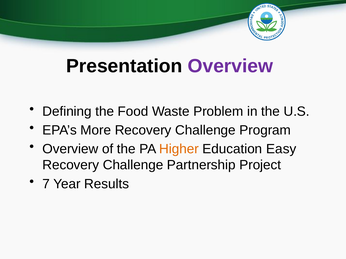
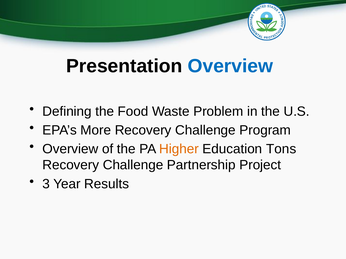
Overview colour: purple -> blue (230, 66)
Easy: Easy -> Tons (281, 149)
7: 7 -> 3 (46, 184)
